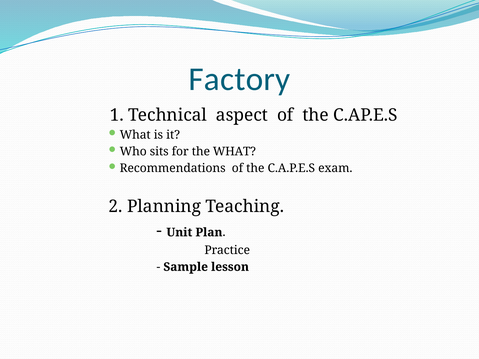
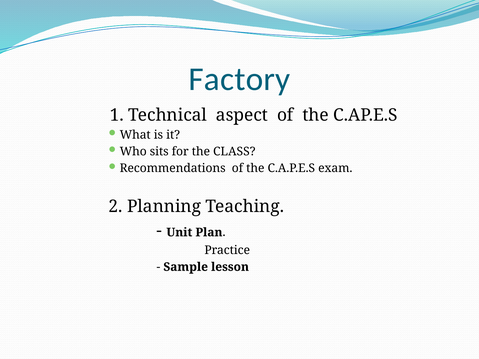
the WHAT: WHAT -> CLASS (234, 152)
